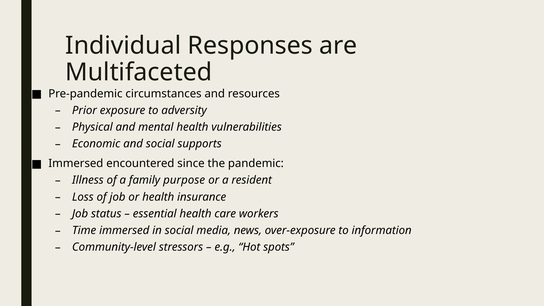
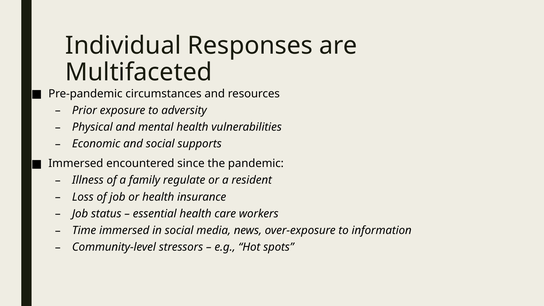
purpose: purpose -> regulate (184, 180)
